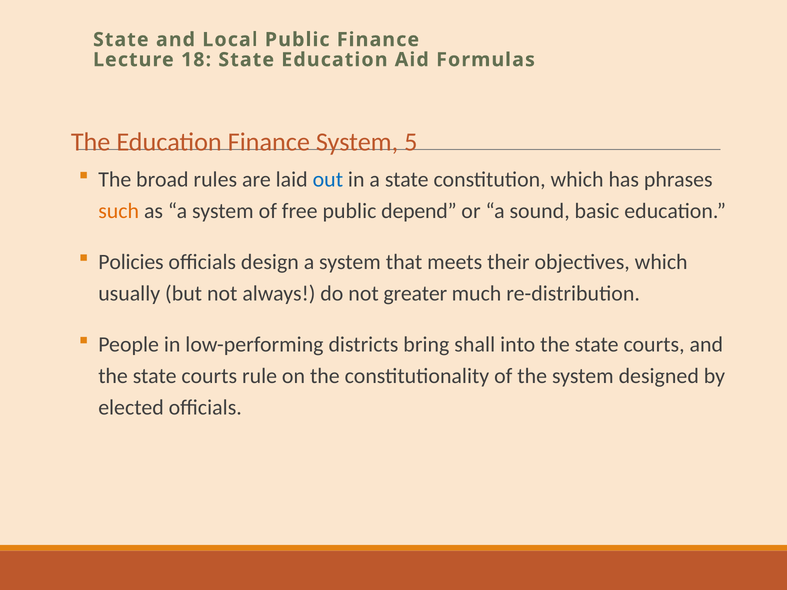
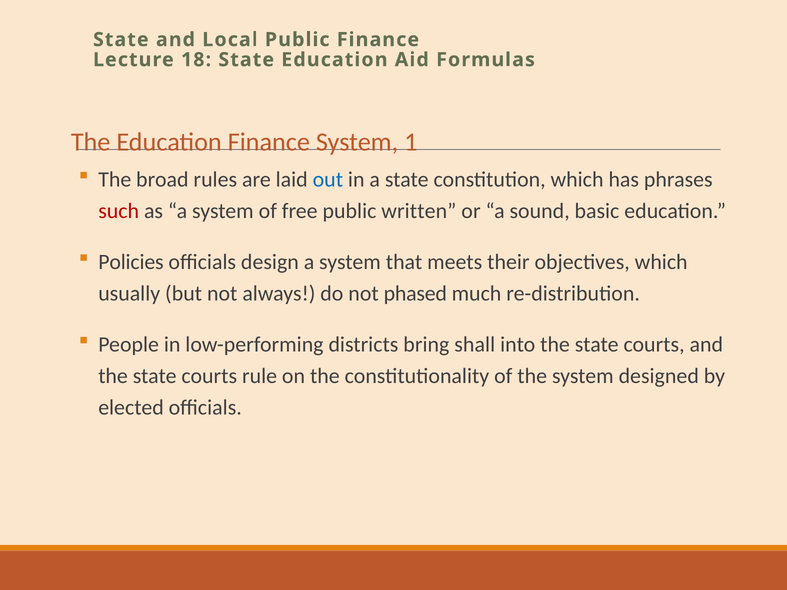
5: 5 -> 1 (411, 142)
such colour: orange -> red (119, 211)
depend: depend -> written (419, 211)
greater: greater -> phased (415, 294)
